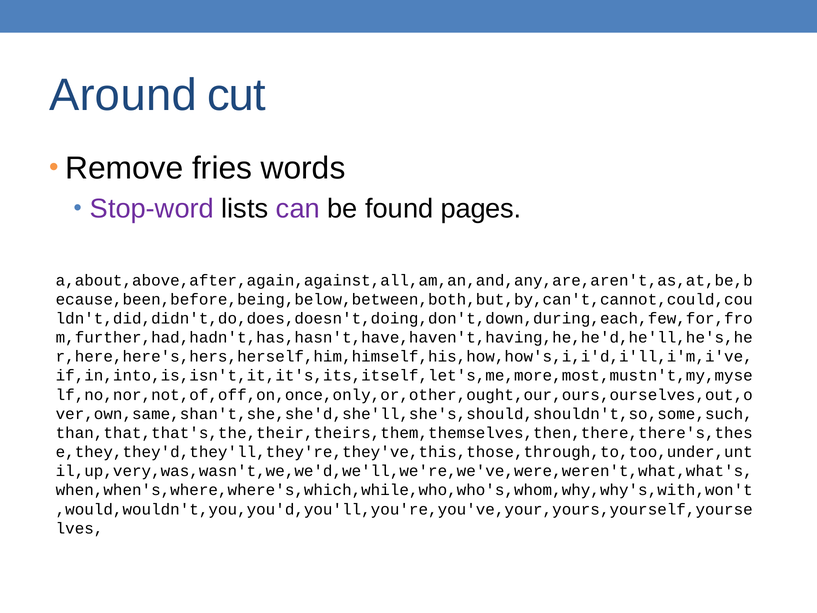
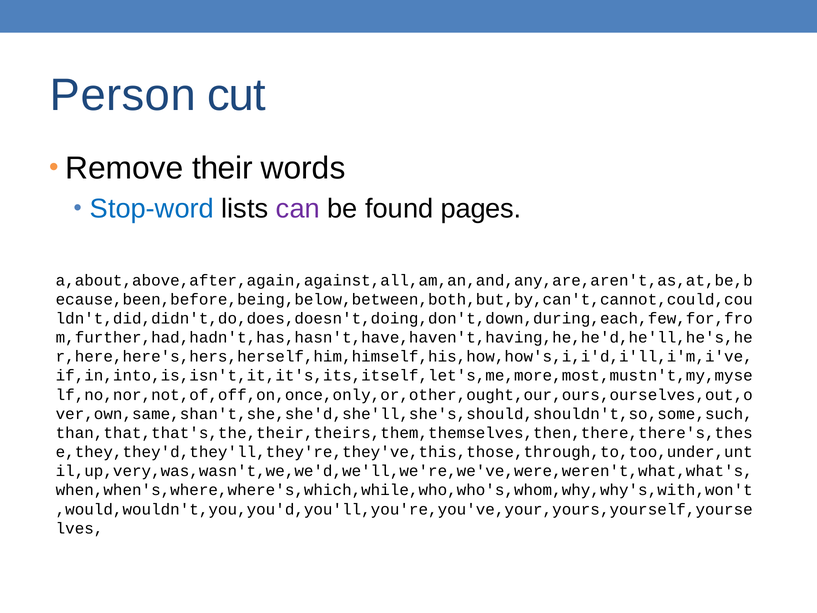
Around: Around -> Person (123, 95)
fries: fries -> their (222, 168)
Stop-word colour: purple -> blue (152, 209)
